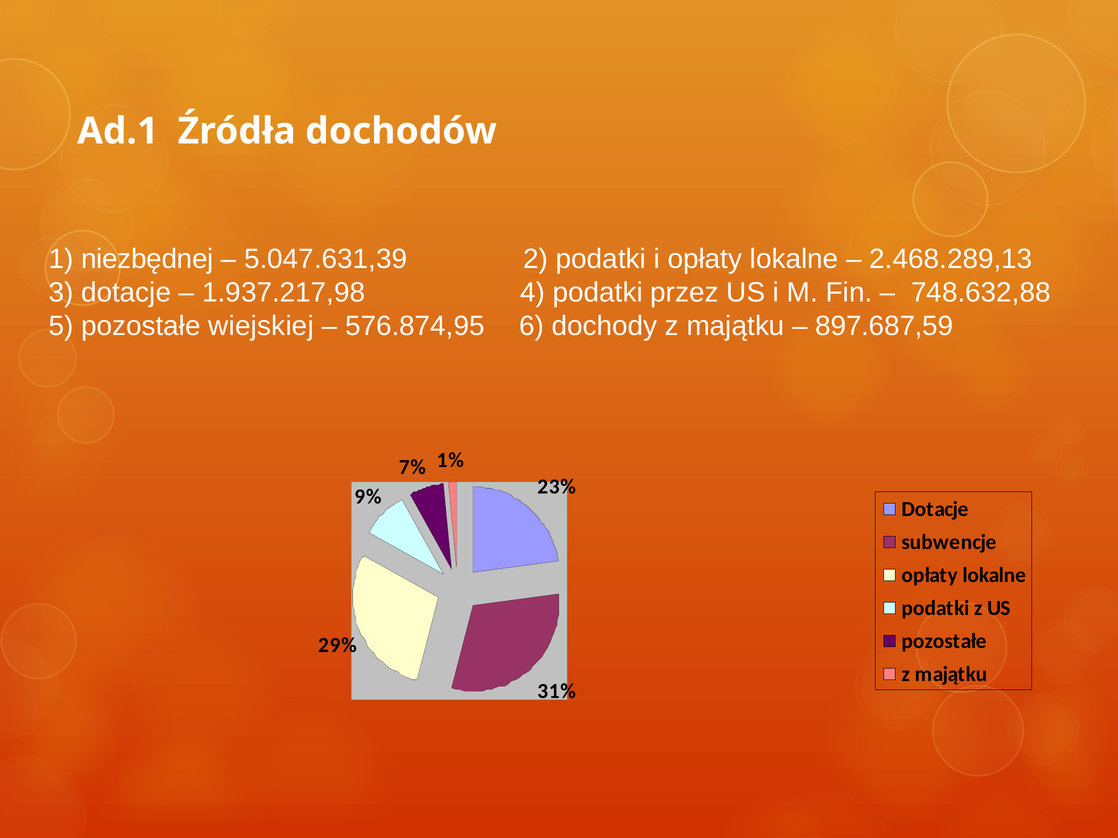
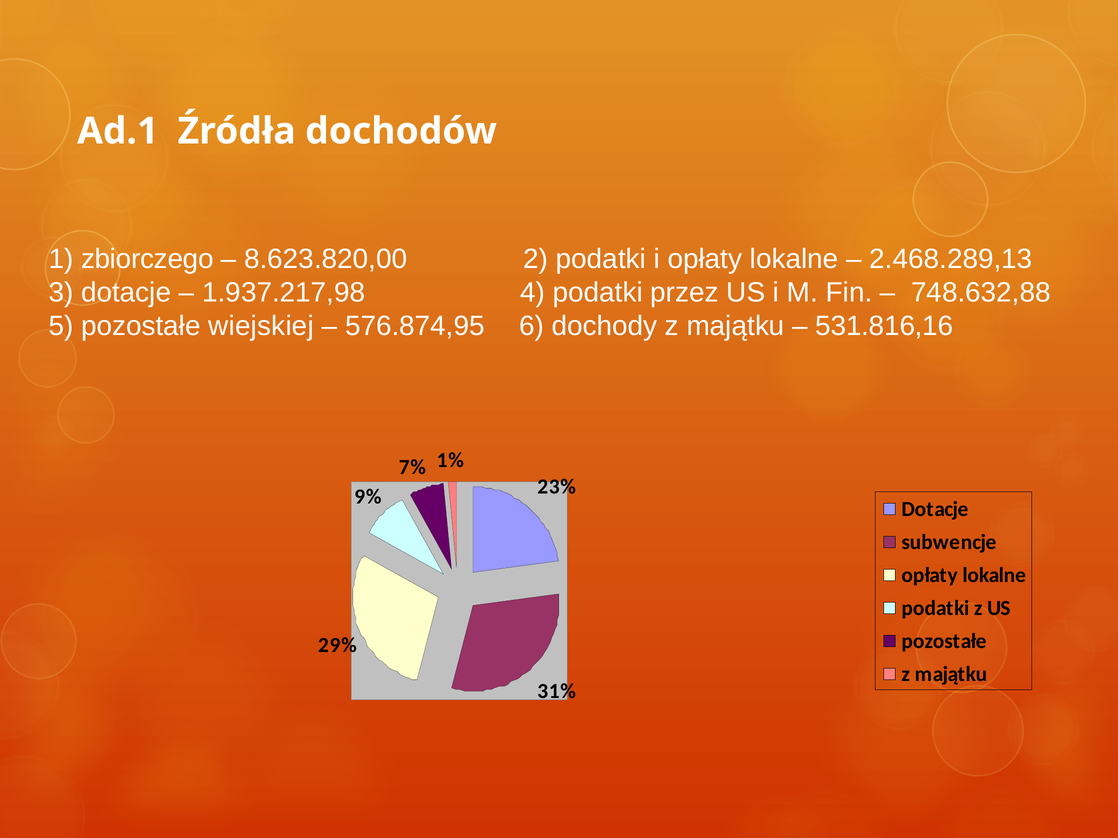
niezbędnej: niezbędnej -> zbiorczego (147, 259)
5.047.631,39: 5.047.631,39 -> 8.623.820,00 (326, 259)
897.687,59: 897.687,59 -> 531.816,16 (884, 326)
